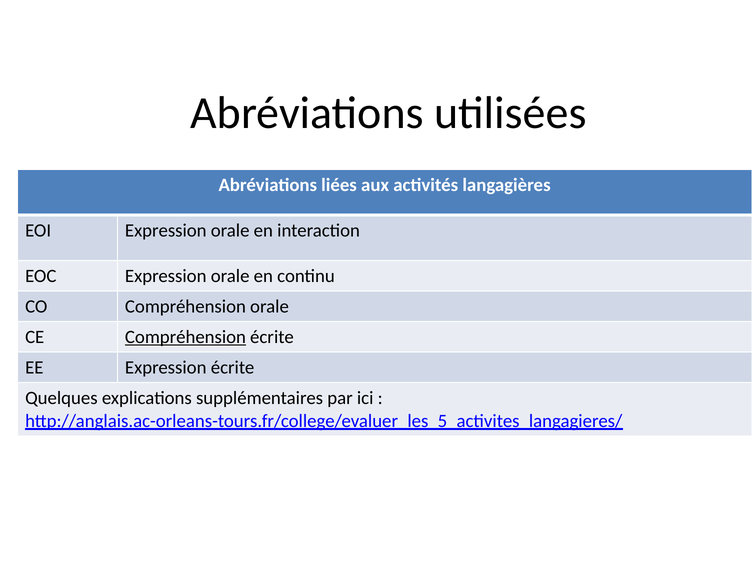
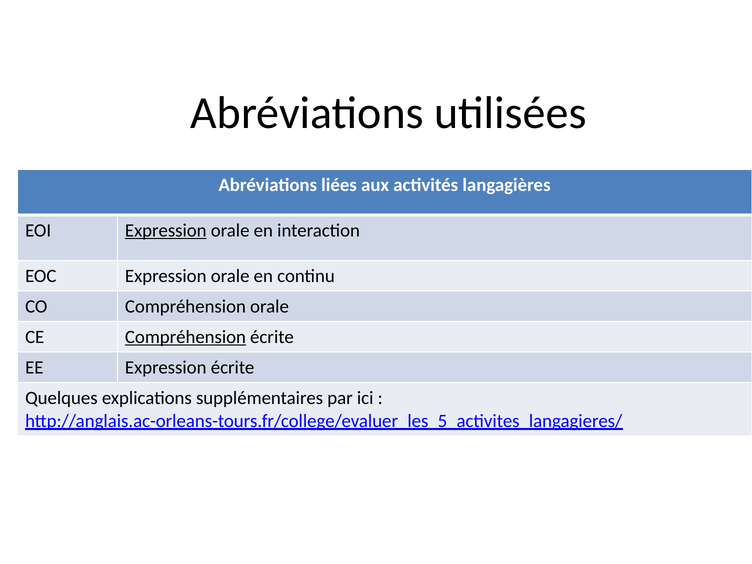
Expression underline: none -> present (166, 230)
